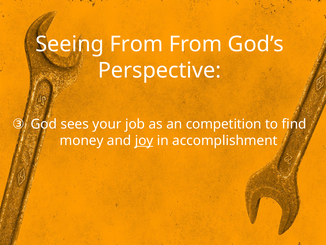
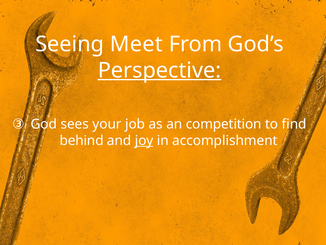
Seeing From: From -> Meet (136, 44)
Perspective underline: none -> present (159, 70)
money: money -> behind (82, 140)
